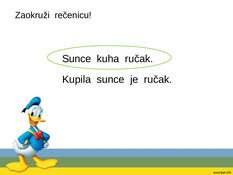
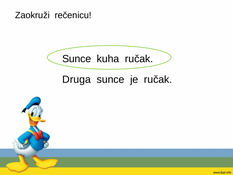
Kupila: Kupila -> Druga (77, 79)
